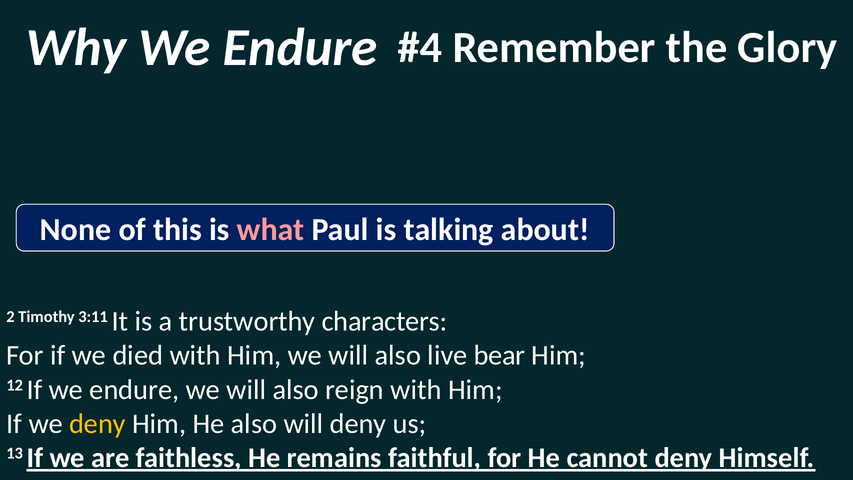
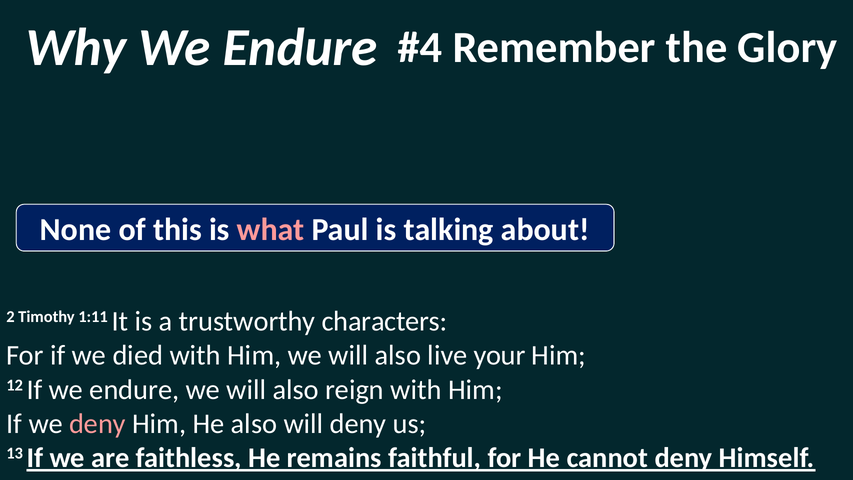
3:11: 3:11 -> 1:11 (93, 317)
bear: bear -> your (500, 355)
deny colour: yellow -> pink (97, 424)
